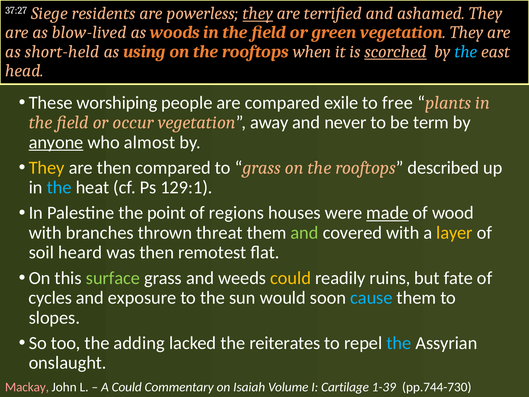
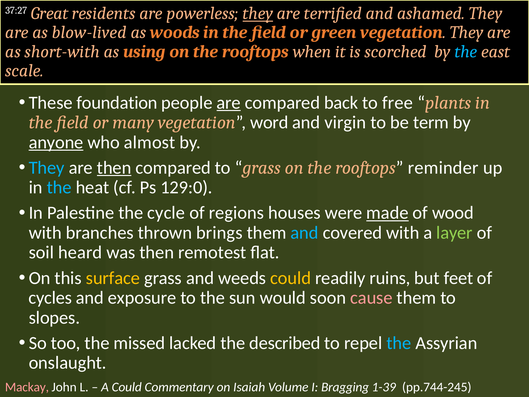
Siege: Siege -> Great (50, 13)
short-held: short-held -> short-with (62, 52)
scorched underline: present -> none (396, 52)
head: head -> scale (24, 71)
worshiping: worshiping -> foundation (117, 103)
are underline: none -> present (229, 103)
exile: exile -> back (341, 103)
occur: occur -> many (133, 122)
away: away -> word (269, 122)
never: never -> virgin (345, 122)
They colour: yellow -> light blue (47, 168)
then underline: none -> present (114, 168)
described: described -> reminder (443, 168)
129:1: 129:1 -> 129:0 (186, 187)
point: point -> cycle (166, 213)
threat: threat -> brings (219, 233)
and colour: light green -> light blue (305, 233)
layer colour: yellow -> light green (454, 233)
surface colour: light green -> yellow (113, 278)
fate: fate -> feet (458, 278)
cause colour: light blue -> pink (371, 298)
adding: adding -> missed (139, 343)
reiterates: reiterates -> described (285, 343)
Cartilage: Cartilage -> Bragging (345, 387)
pp.744-730: pp.744-730 -> pp.744-245 (437, 387)
